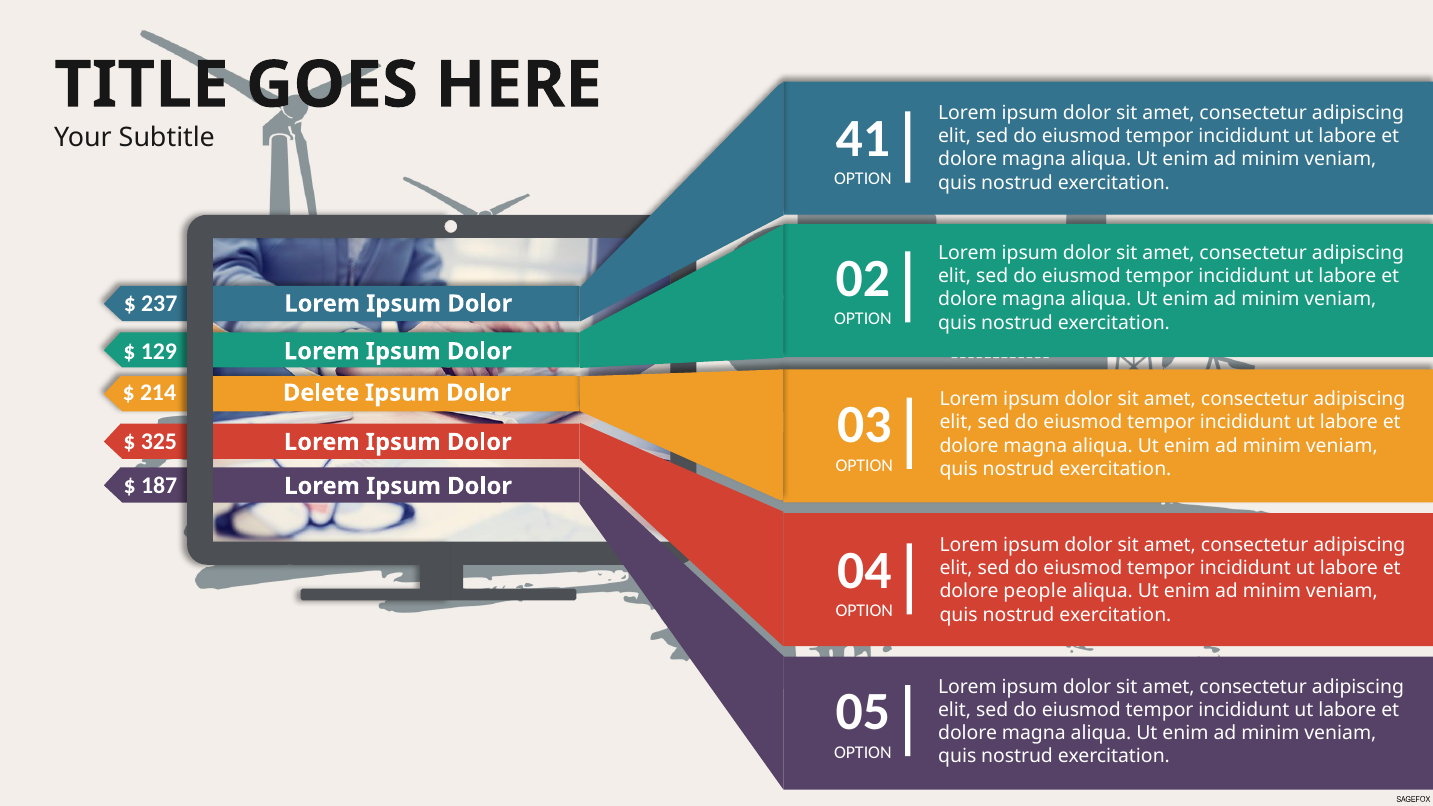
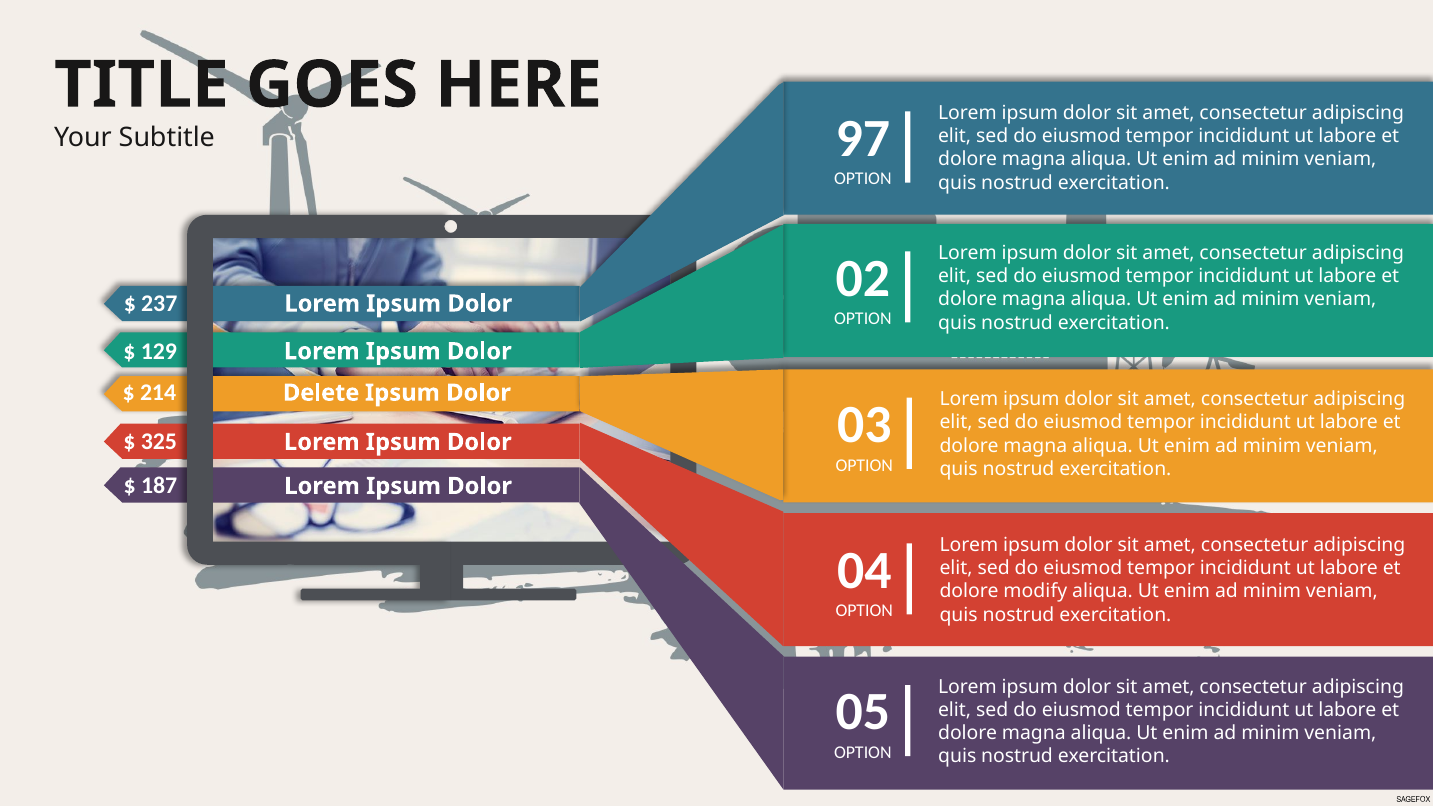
41: 41 -> 97 (863, 139)
people: people -> modify (1035, 591)
